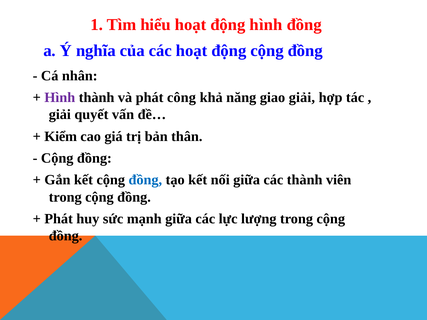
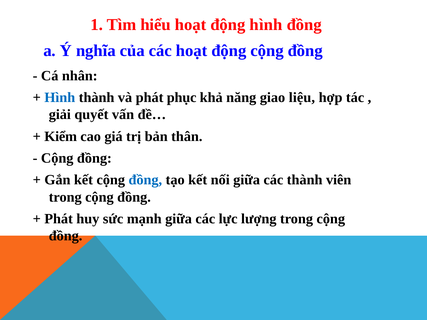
Hình colour: purple -> blue (60, 98)
công: công -> phục (182, 98)
giao giải: giải -> liệu (302, 98)
